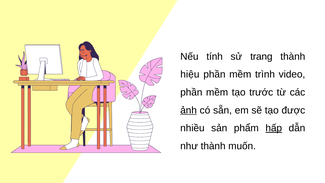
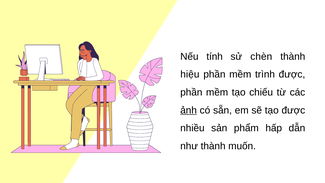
trang: trang -> chèn (261, 57)
trình video: video -> được (292, 74)
trước: trước -> chiếu (261, 92)
hấp underline: present -> none (274, 128)
